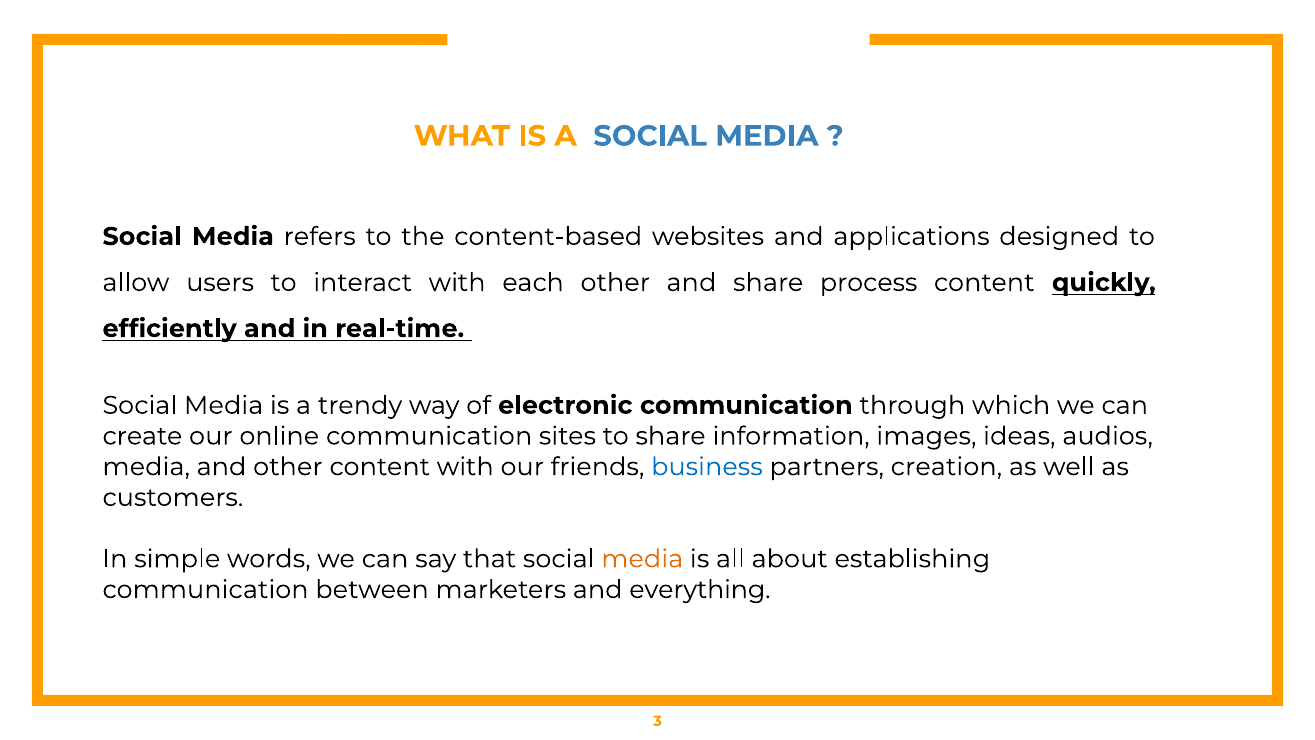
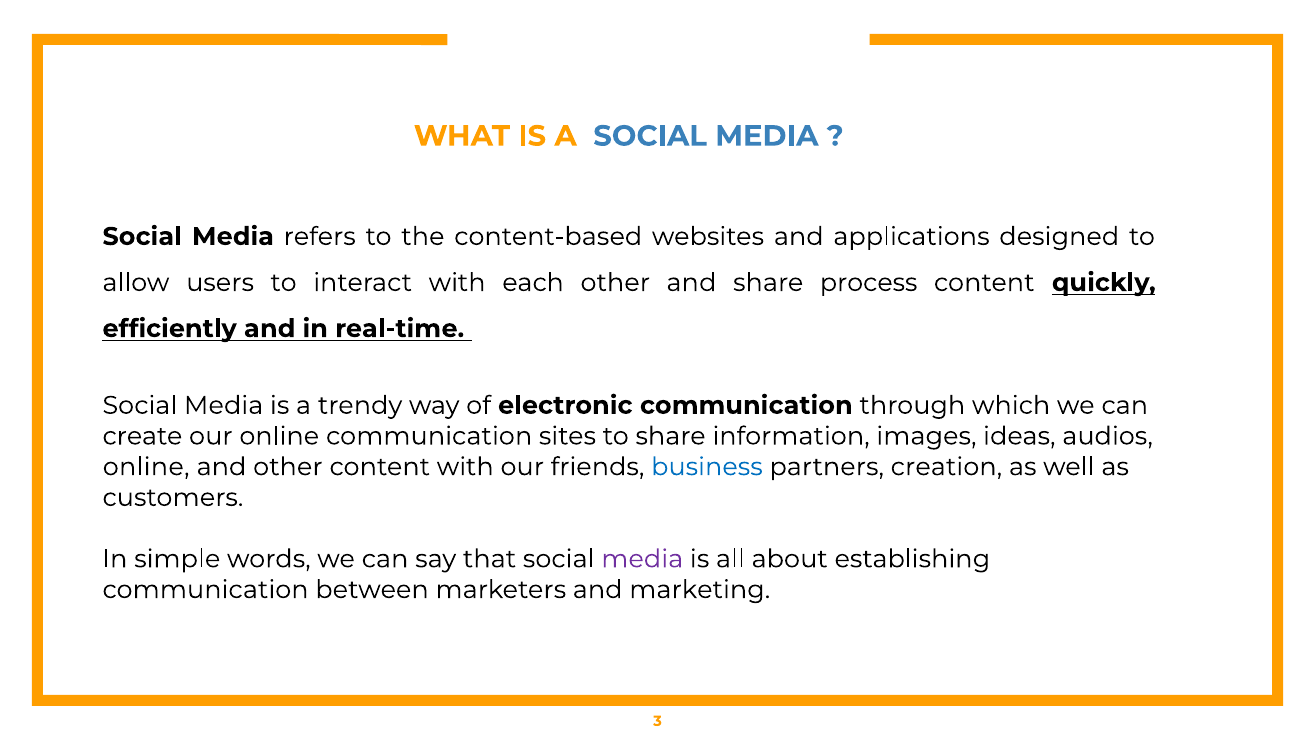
media: media -> online (146, 467)
media colour: orange -> purple (642, 559)
everything: everything -> marketing (700, 589)
